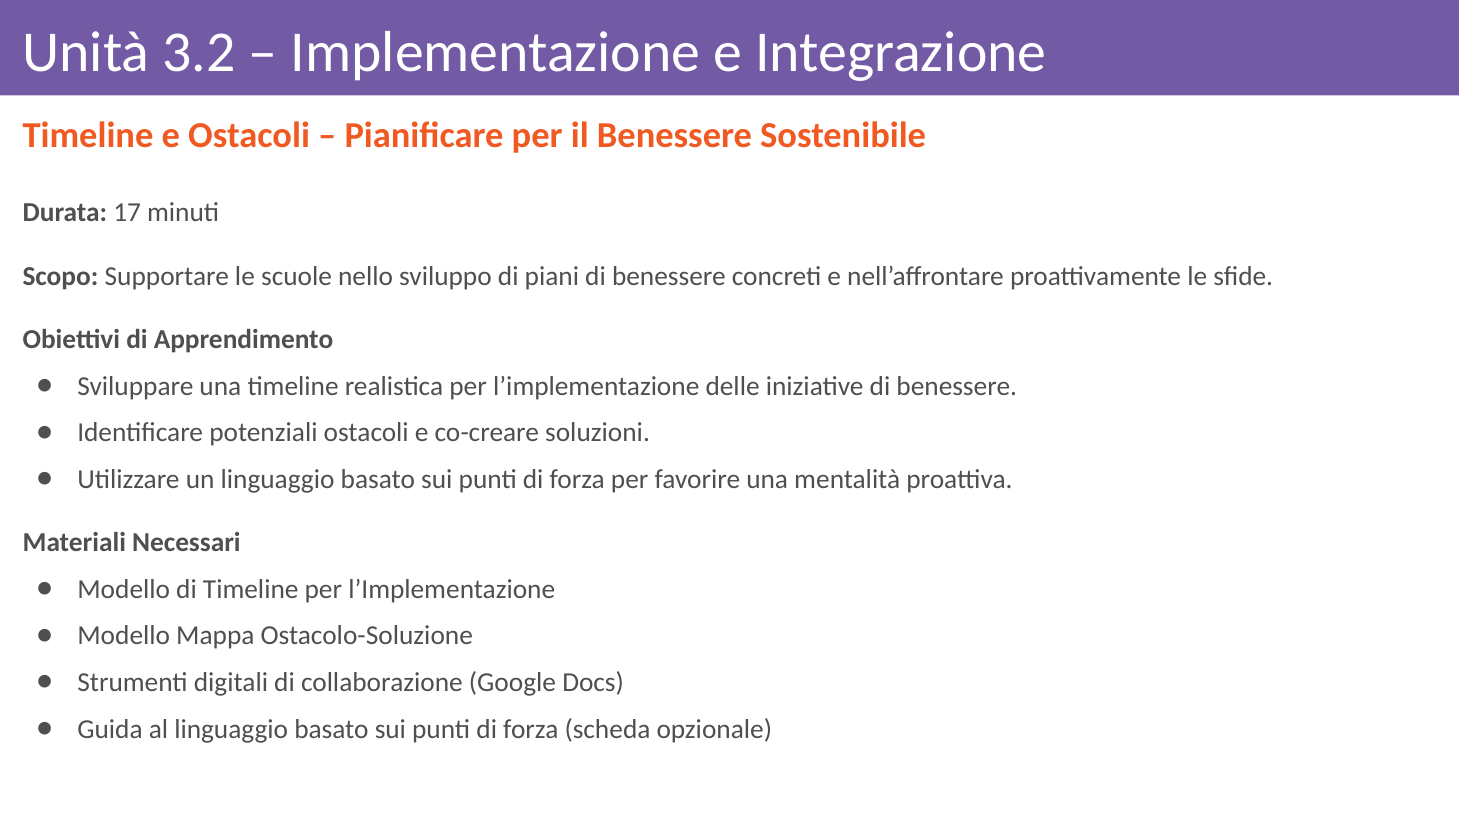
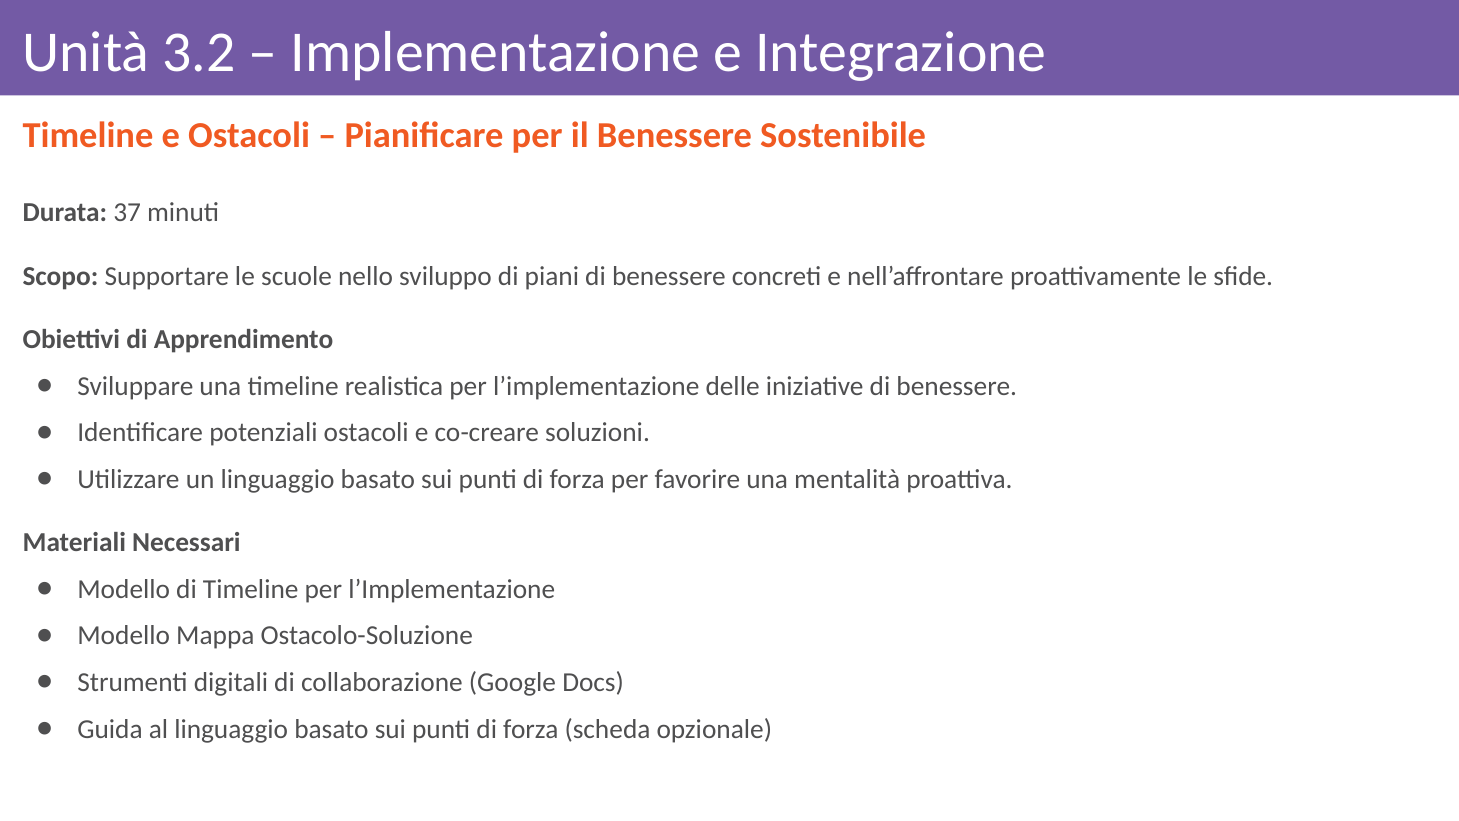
17: 17 -> 37 (127, 213)
